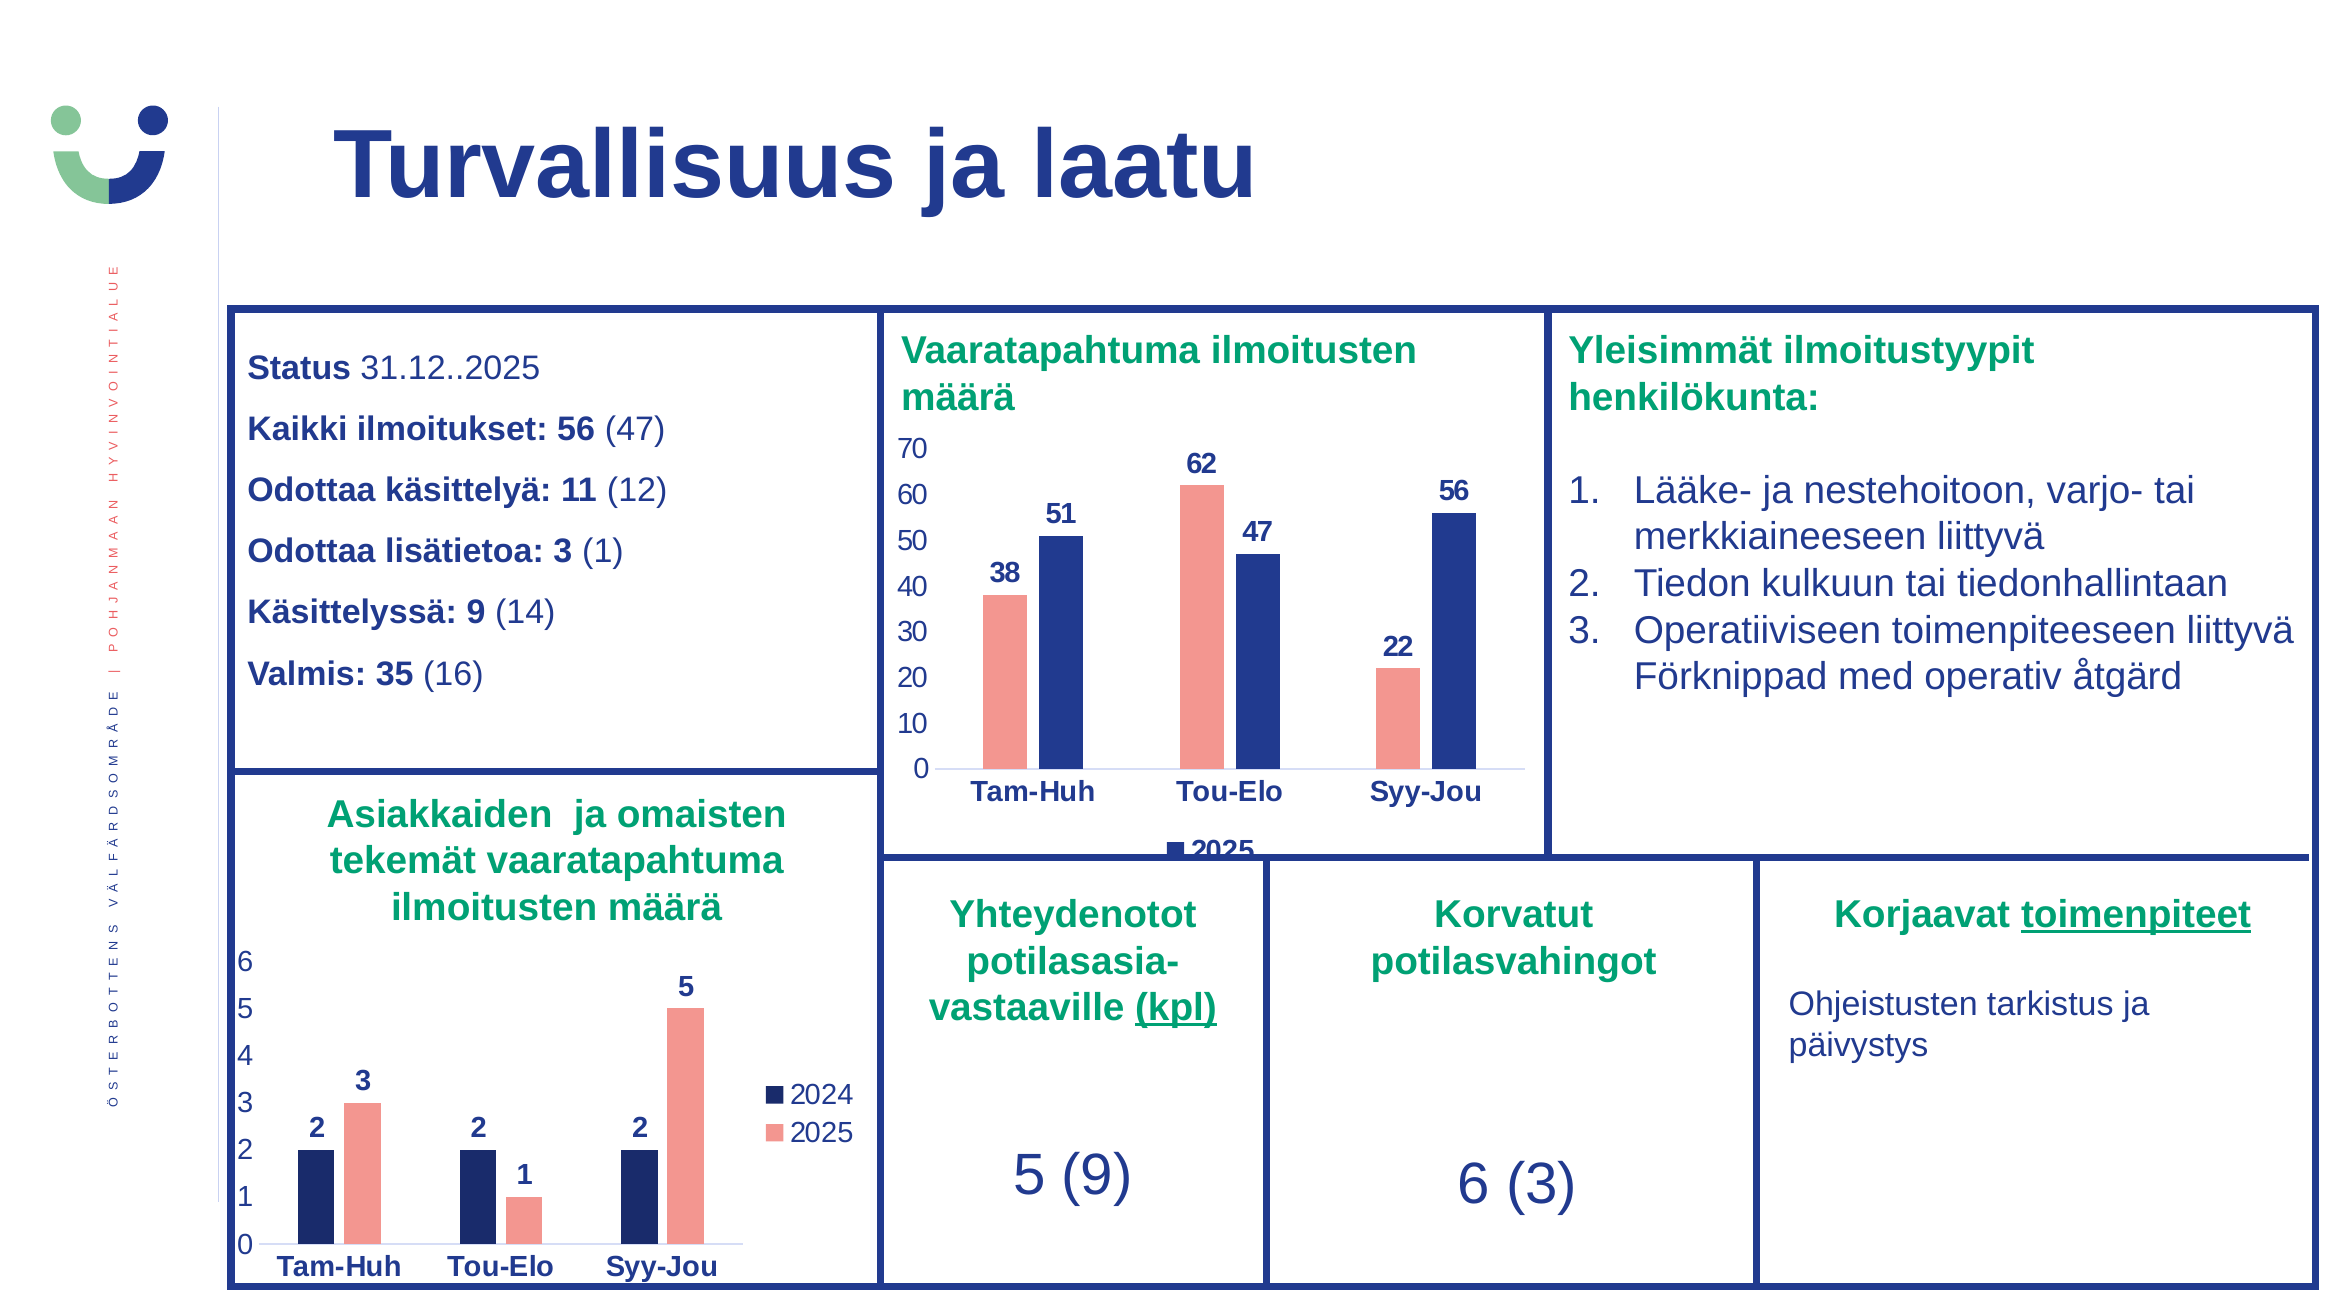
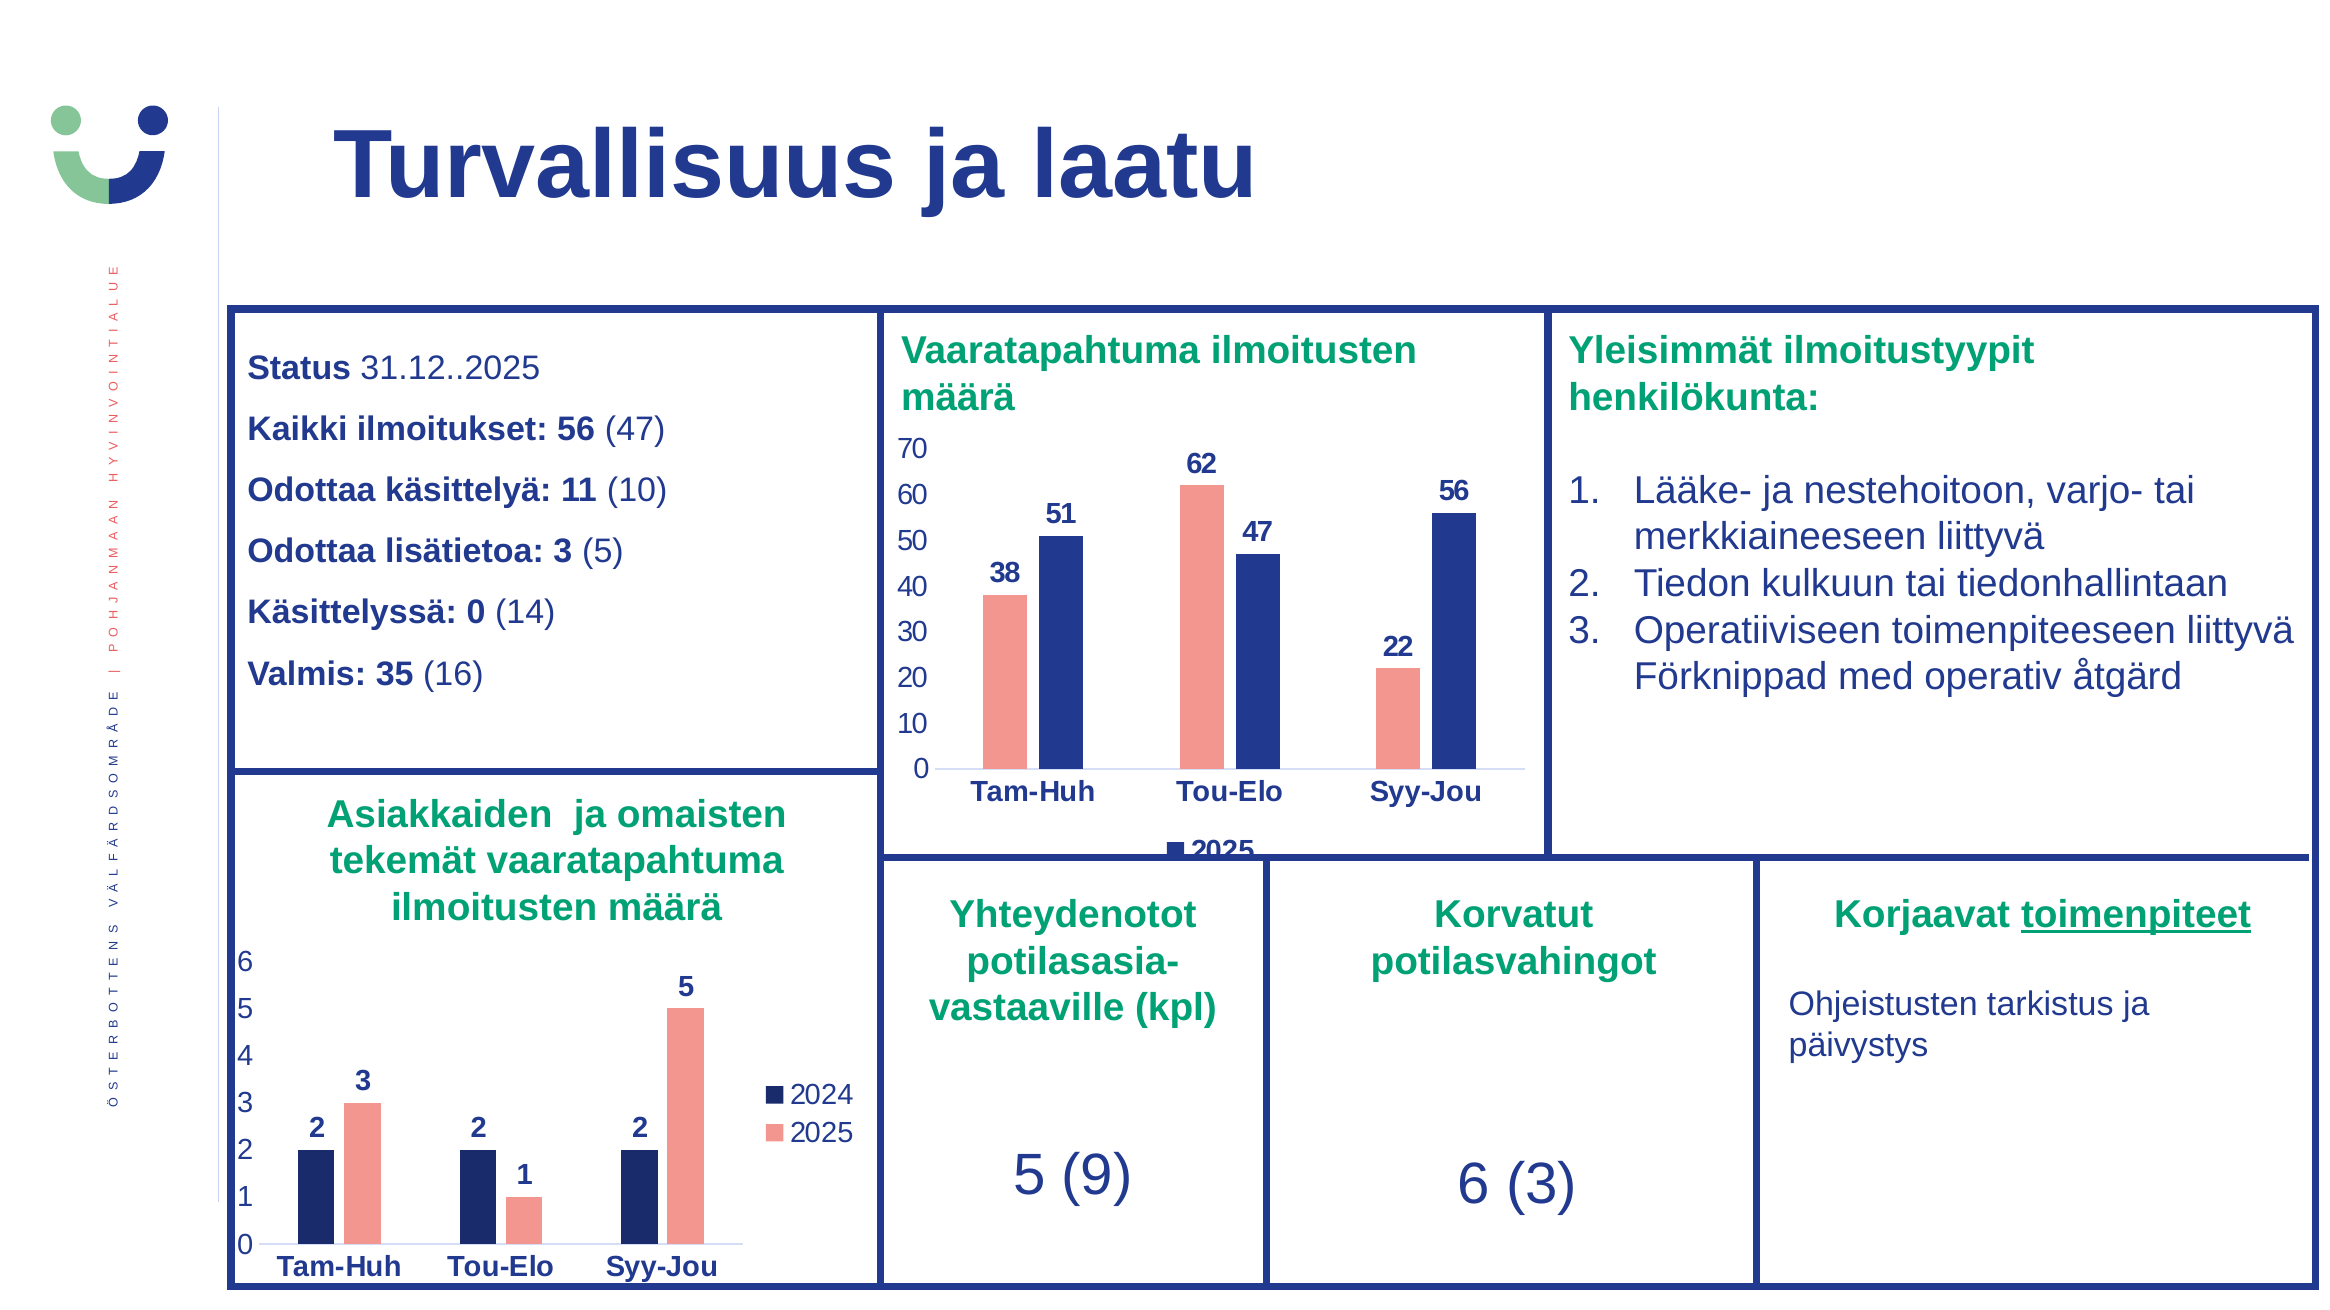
11 12: 12 -> 10 (637, 491)
lisätietoa 3 1: 1 -> 5 (603, 552)
Käsittelyssä 9: 9 -> 0 (476, 613)
kpl underline: present -> none (1176, 1008)
